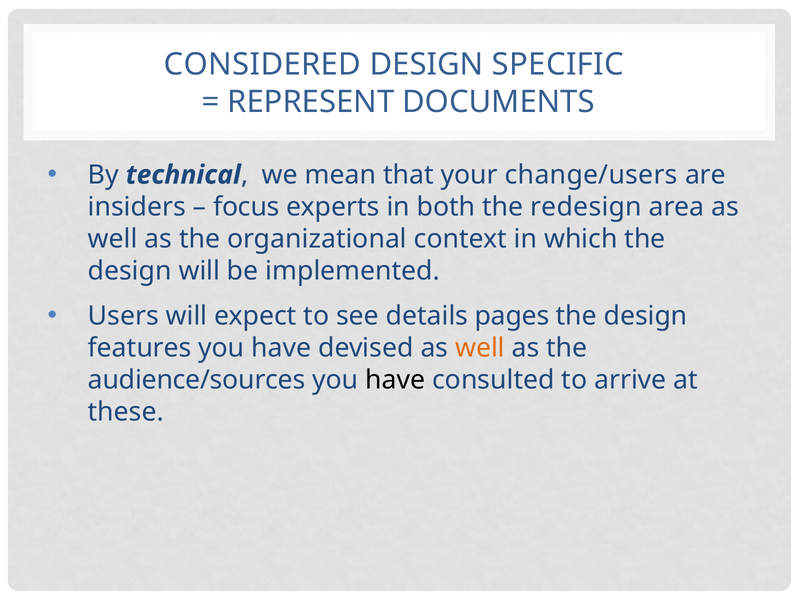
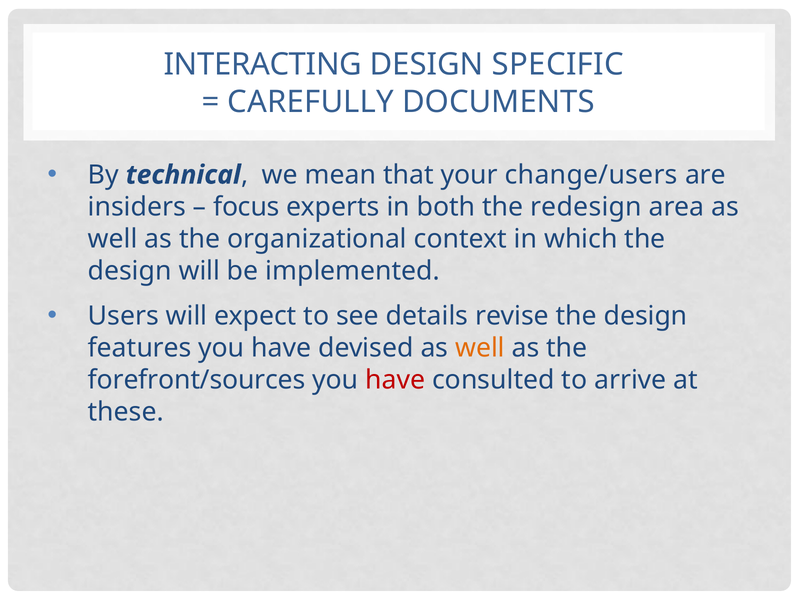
CONSIDERED: CONSIDERED -> INTERACTING (263, 65)
REPRESENT: REPRESENT -> CAREFULLY (311, 102)
pages: pages -> revise (512, 316)
audience/sources: audience/sources -> forefront/sources (197, 380)
have colour: black -> red (395, 380)
